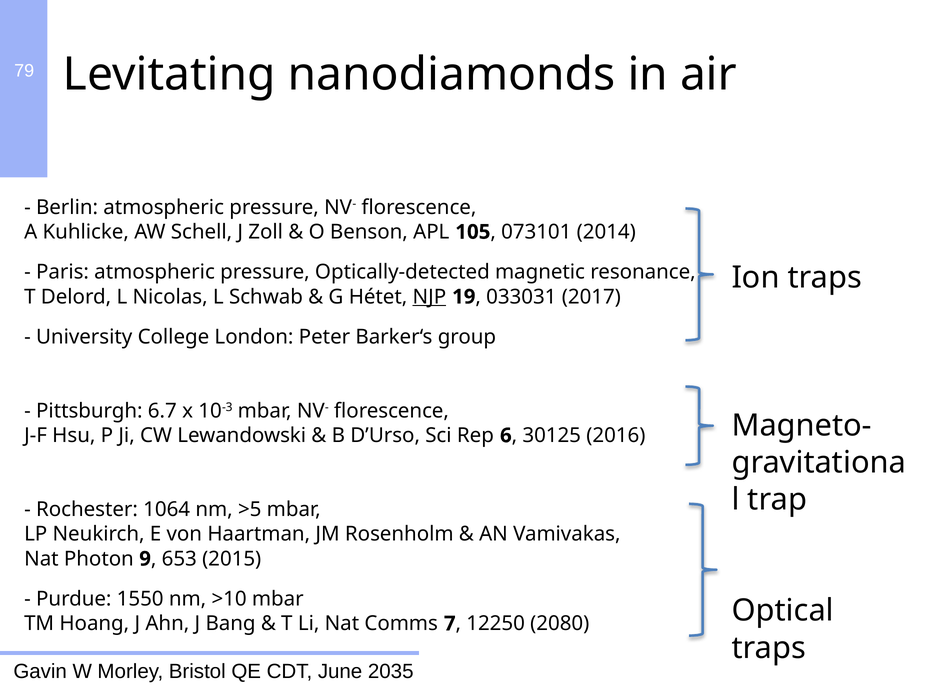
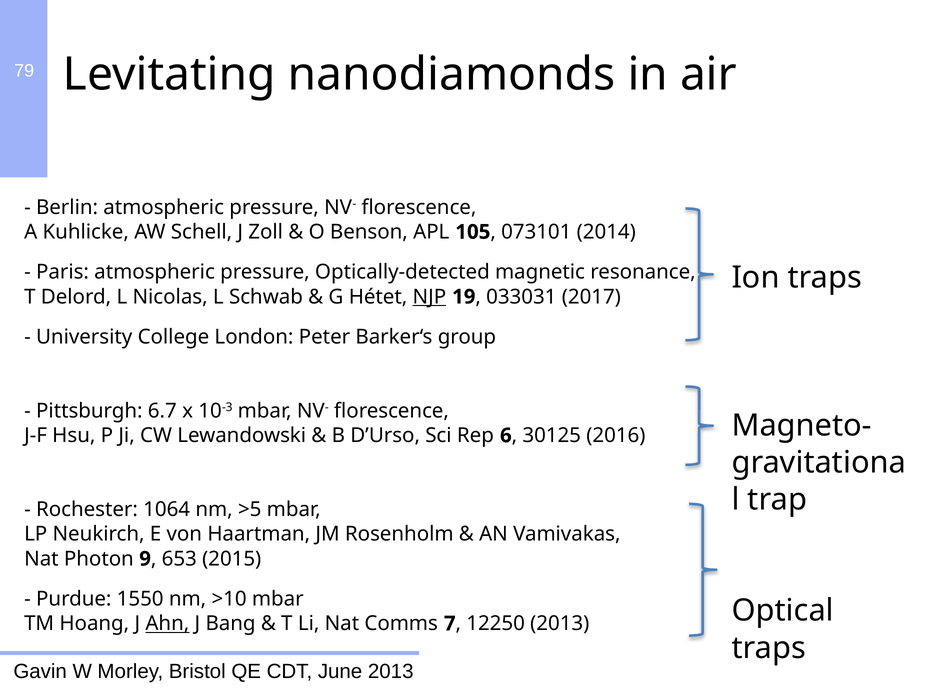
Ahn underline: none -> present (167, 623)
12250 2080: 2080 -> 2013 (560, 623)
2035: 2035 -> 2013 (391, 671)
